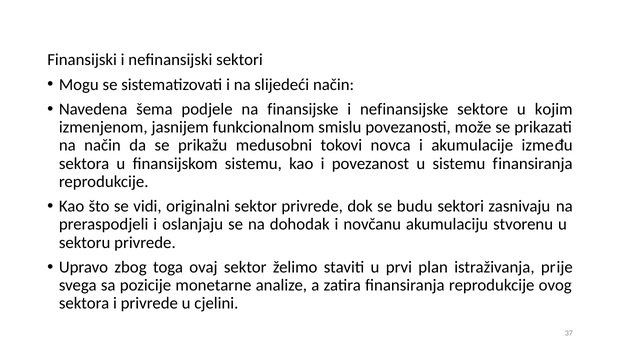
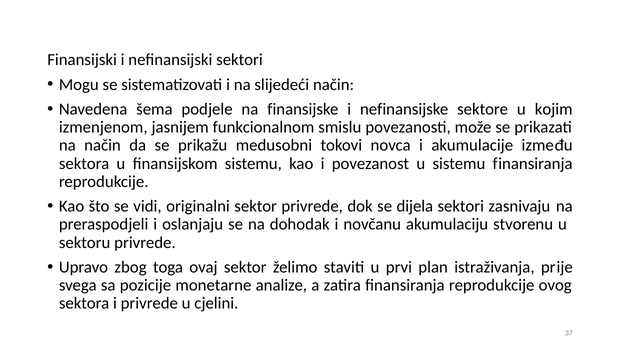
budu: budu -> dijela (415, 206)
